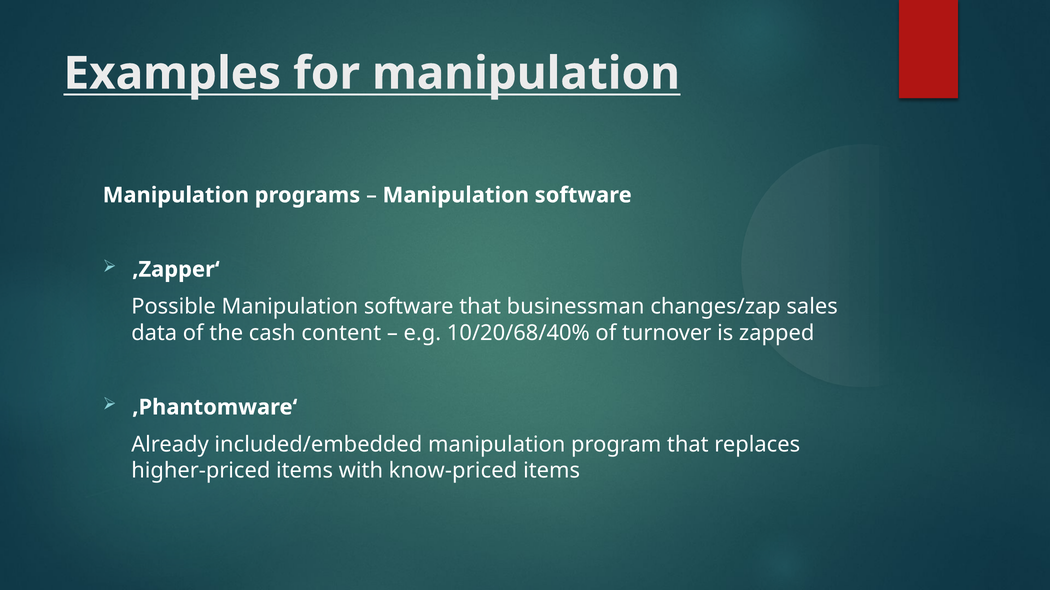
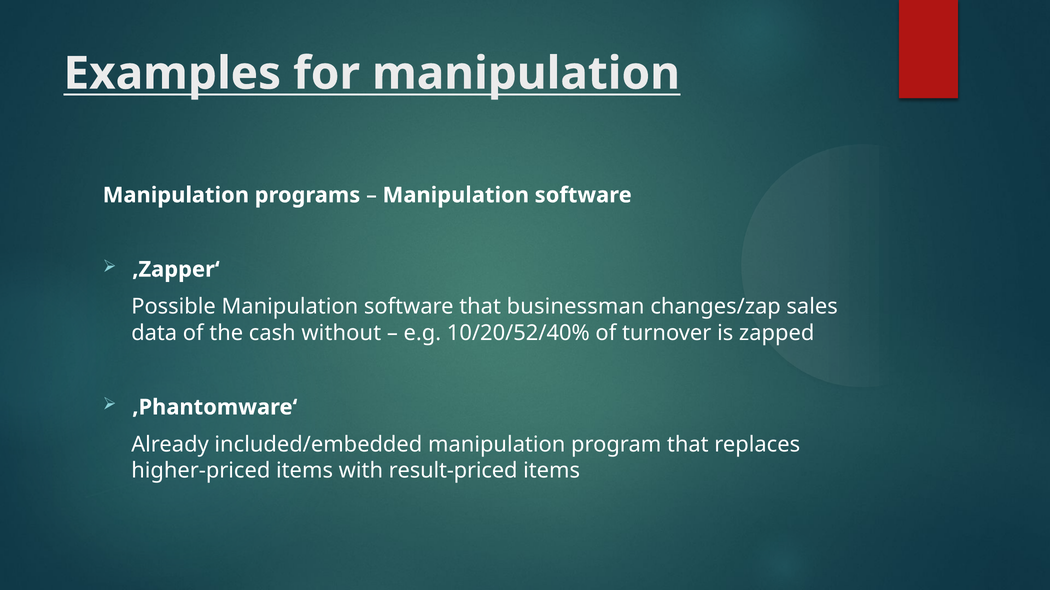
content: content -> without (341, 333)
10/20/68/40%: 10/20/68/40% -> 10/20/52/40% (518, 333)
know-priced: know-priced -> result-priced (453, 471)
